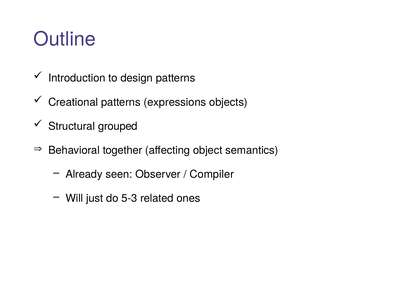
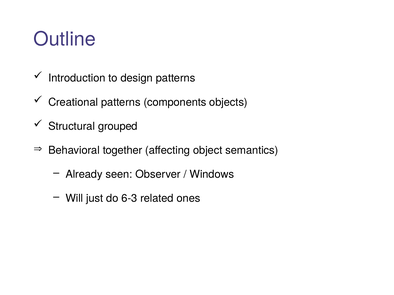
expressions: expressions -> components (175, 102)
Compiler: Compiler -> Windows (212, 175)
5-3: 5-3 -> 6-3 (129, 199)
